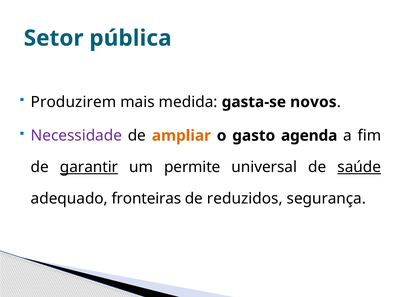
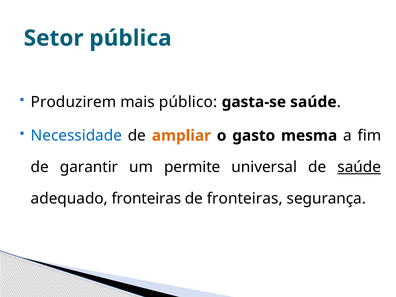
medida: medida -> público (188, 102)
gasta-se novos: novos -> saúde (313, 102)
Necessidade colour: purple -> blue (76, 136)
agenda: agenda -> mesma (309, 136)
garantir underline: present -> none (89, 167)
de reduzidos: reduzidos -> fronteiras (245, 198)
